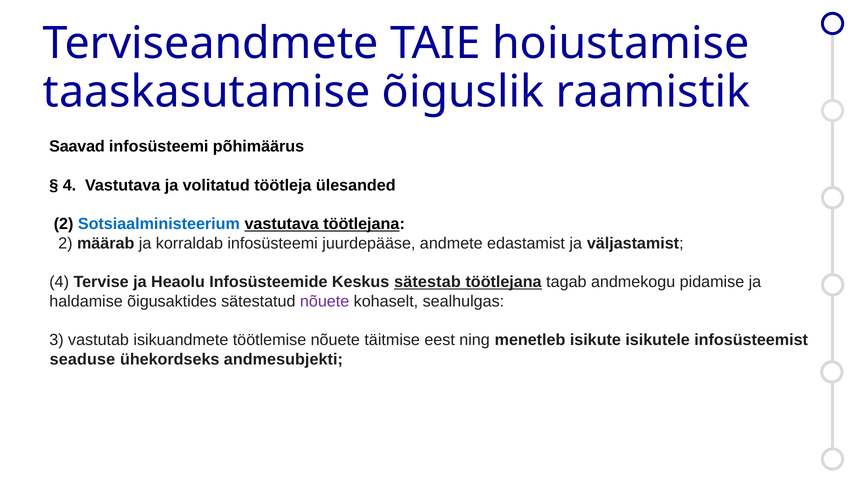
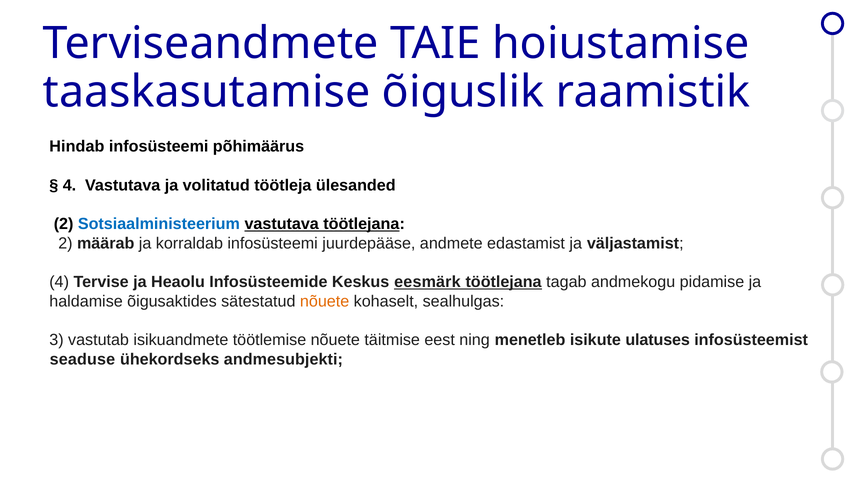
Saavad: Saavad -> Hindab (77, 146)
sätestab: sätestab -> eesmärk (427, 282)
nõuete colour: purple -> orange (325, 301)
isikutele: isikutele -> ulatuses (658, 340)
